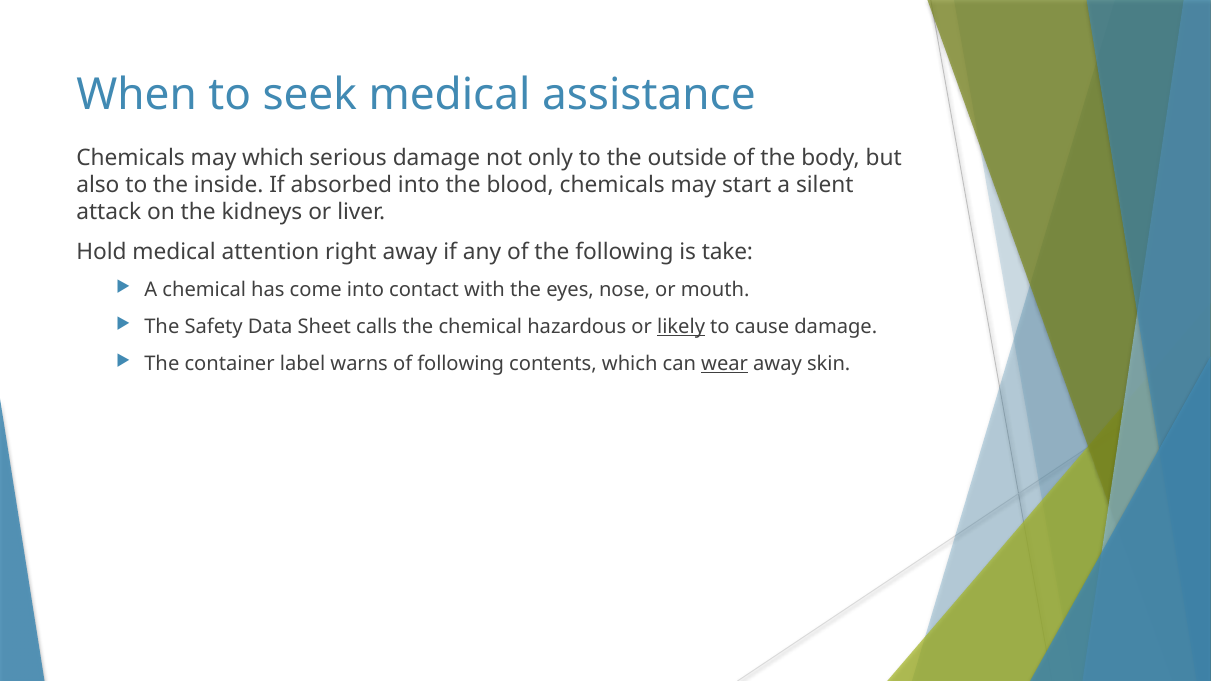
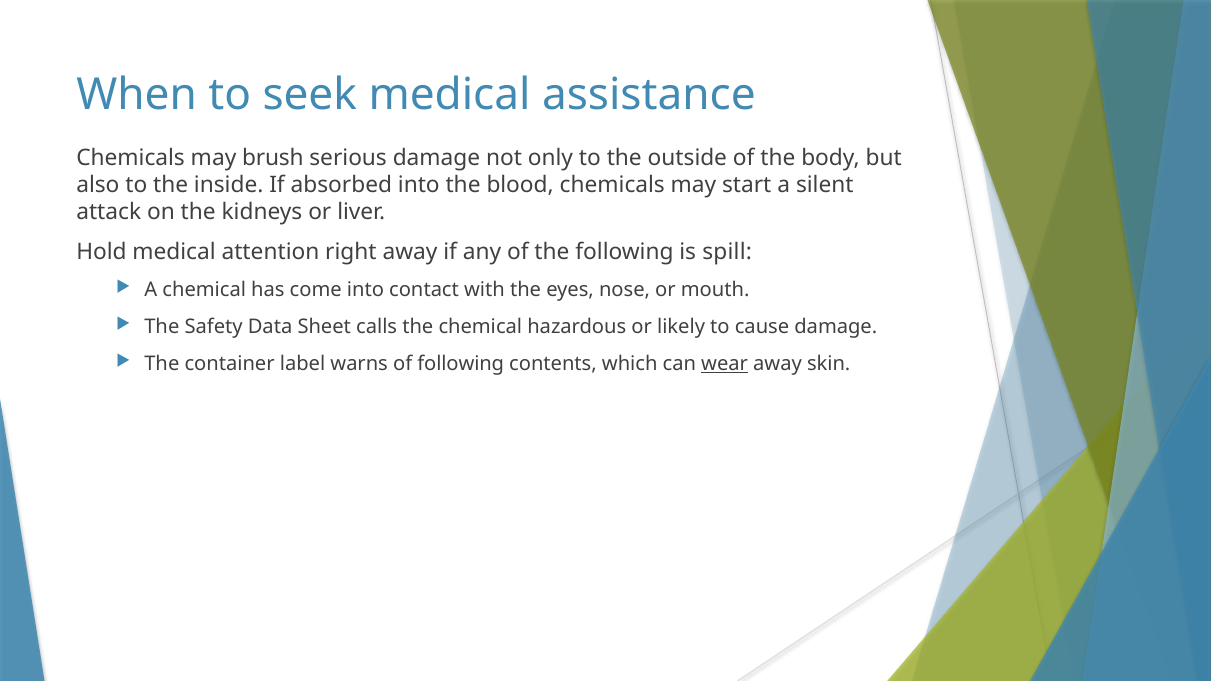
may which: which -> brush (273, 158)
take: take -> spill (727, 252)
likely underline: present -> none (681, 327)
